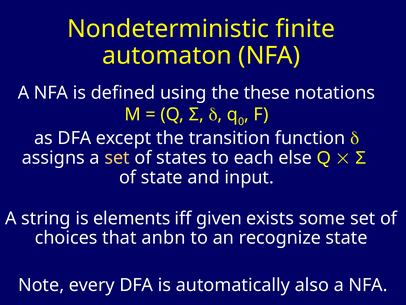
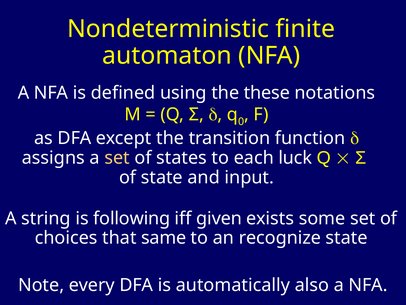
else: else -> luck (295, 158)
elements: elements -> following (132, 218)
anbn: anbn -> same (164, 238)
